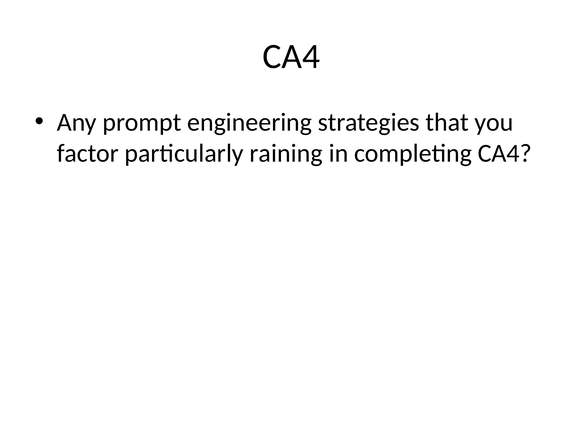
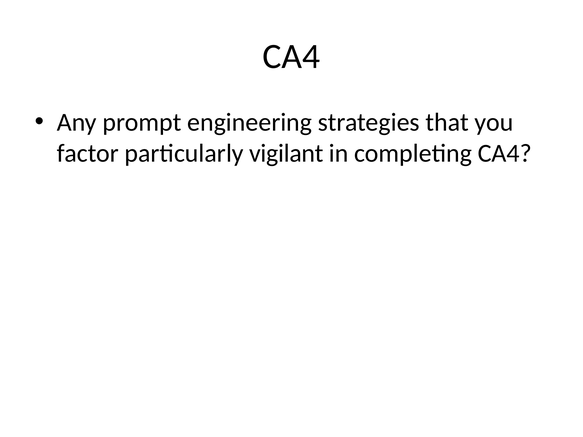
raining: raining -> vigilant (286, 153)
